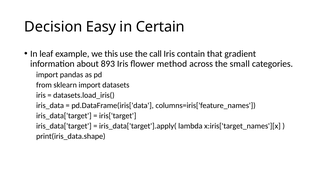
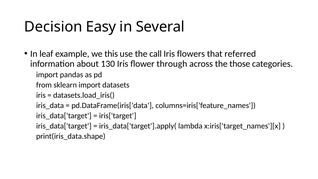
Certain: Certain -> Several (160, 27)
contain: contain -> flowers (191, 54)
gradient: gradient -> referred (240, 54)
893: 893 -> 130 (108, 64)
method: method -> through (172, 64)
small: small -> those (240, 64)
